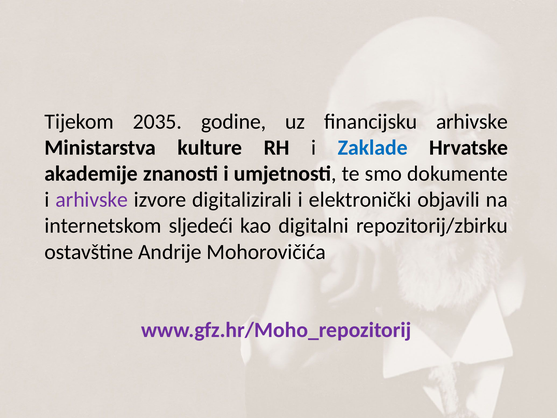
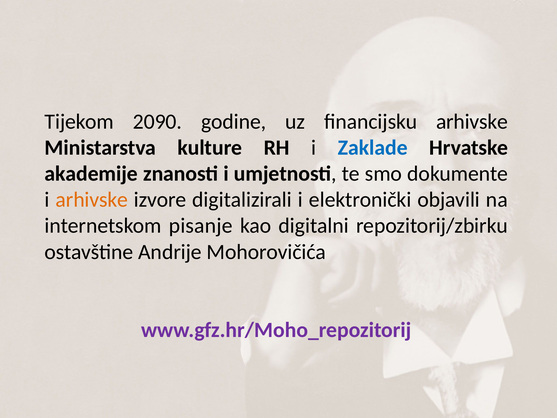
2035: 2035 -> 2090 (157, 122)
arhivske colour: purple -> orange (92, 200)
sljedeći: sljedeći -> pisanje (201, 226)
